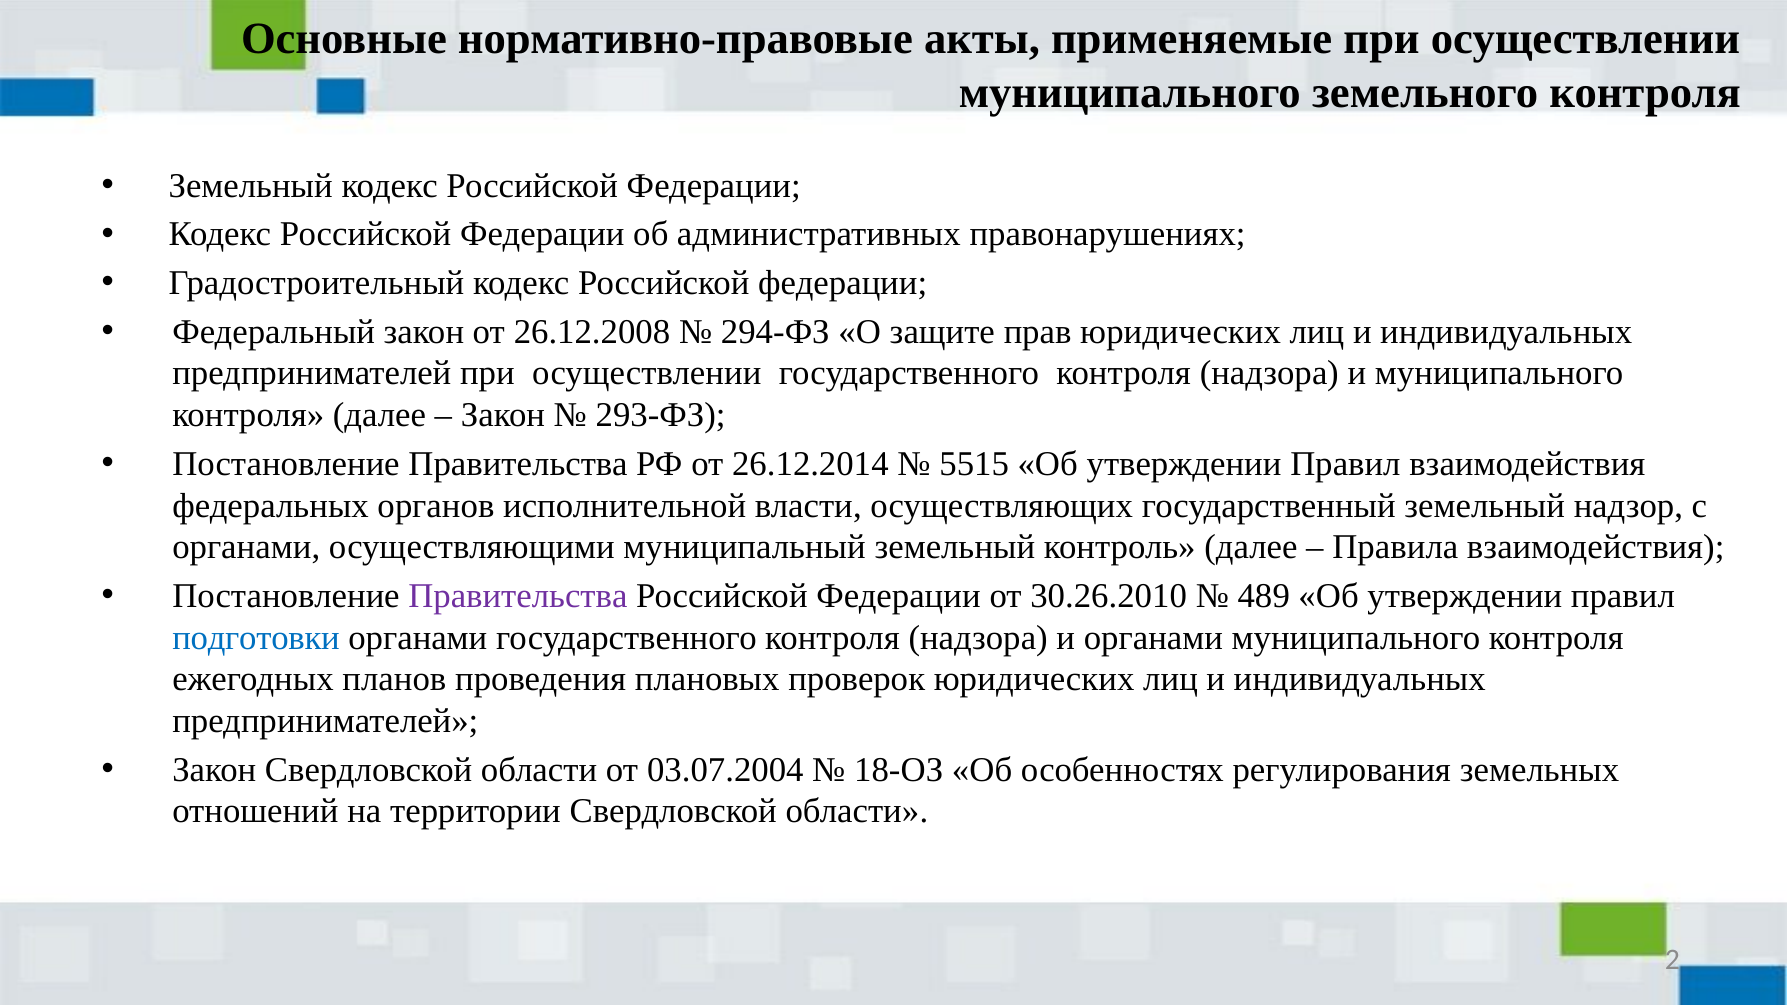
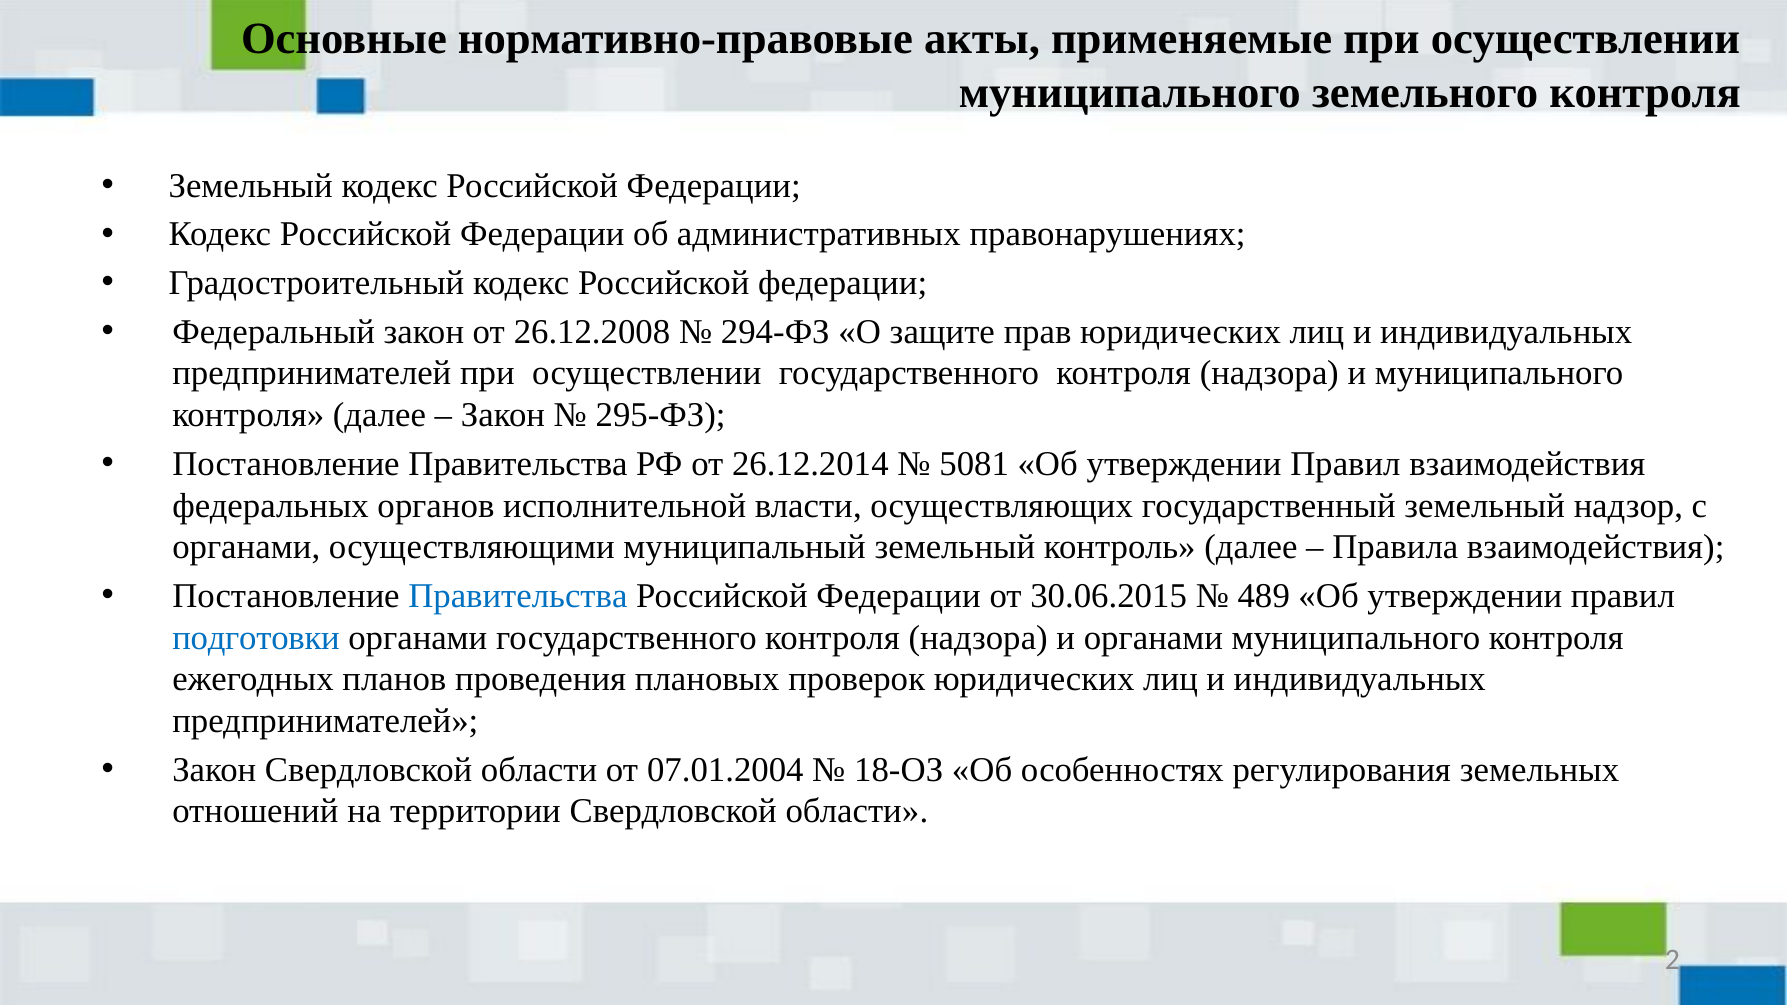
293-ФЗ: 293-ФЗ -> 295-ФЗ (661, 415)
5515: 5515 -> 5081 (974, 464)
Правительства colour: purple -> blue (518, 596)
30.26.2010: 30.26.2010 -> 30.06.2015 (1109, 596)
03.07.2004: 03.07.2004 -> 07.01.2004 (725, 770)
